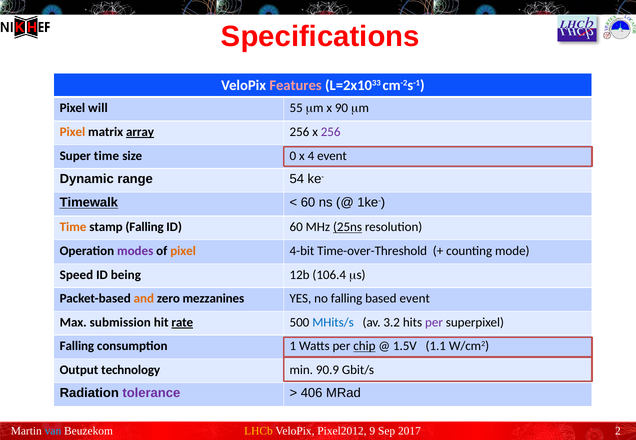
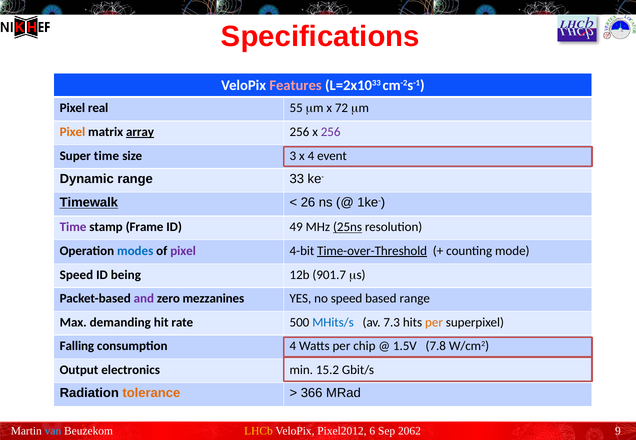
will: will -> real (98, 108)
90: 90 -> 72 (341, 108)
0: 0 -> 3 (293, 156)
54: 54 -> 33 (297, 179)
60: 60 -> 26 (308, 203)
Time colour: orange -> purple (73, 227)
stamp Falling: Falling -> Frame (145, 227)
ID 60: 60 -> 49 (296, 227)
modes colour: purple -> blue (135, 251)
pixel colour: orange -> purple (183, 251)
Time-over-Threshold underline: none -> present (372, 251)
106.4: 106.4 -> 901.7 (329, 275)
and colour: orange -> purple (144, 299)
no falling: falling -> speed (347, 299)
based event: event -> range (415, 299)
submission: submission -> demanding (120, 323)
rate underline: present -> none (182, 323)
3.2: 3.2 -> 7.3 (392, 323)
per colour: purple -> orange (434, 323)
consumption 1: 1 -> 4 (293, 346)
chip underline: present -> none (364, 346)
1.1: 1.1 -> 7.8 (436, 346)
technology: technology -> electronics (131, 370)
90.9: 90.9 -> 15.2 (327, 370)
tolerance colour: purple -> orange (151, 393)
406: 406 -> 366 (312, 393)
9: 9 -> 6 (372, 431)
2017: 2017 -> 2062 (409, 431)
2: 2 -> 9 (618, 431)
